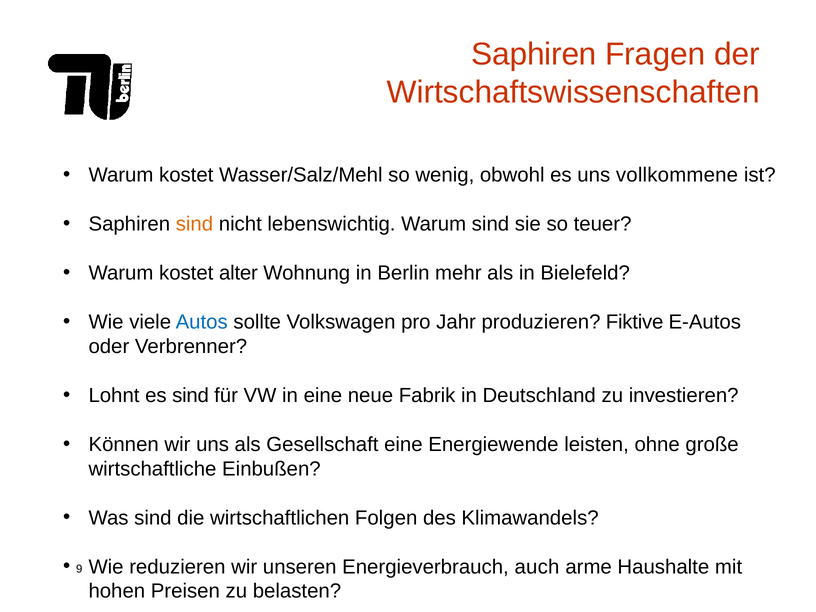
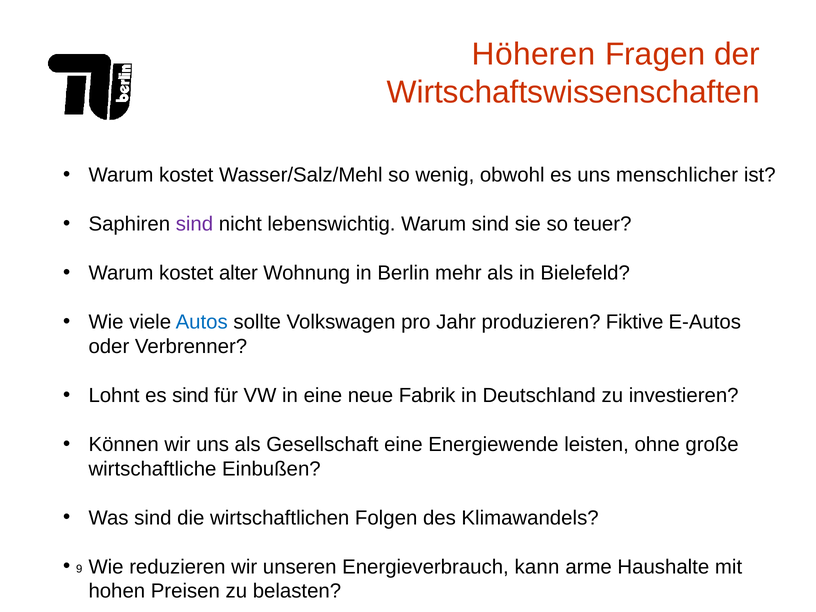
Saphiren: Saphiren -> Höheren (534, 54)
vollkommene: vollkommene -> menschlicher (677, 175)
sind colour: orange -> purple (194, 224)
auch: auch -> kann (537, 567)
